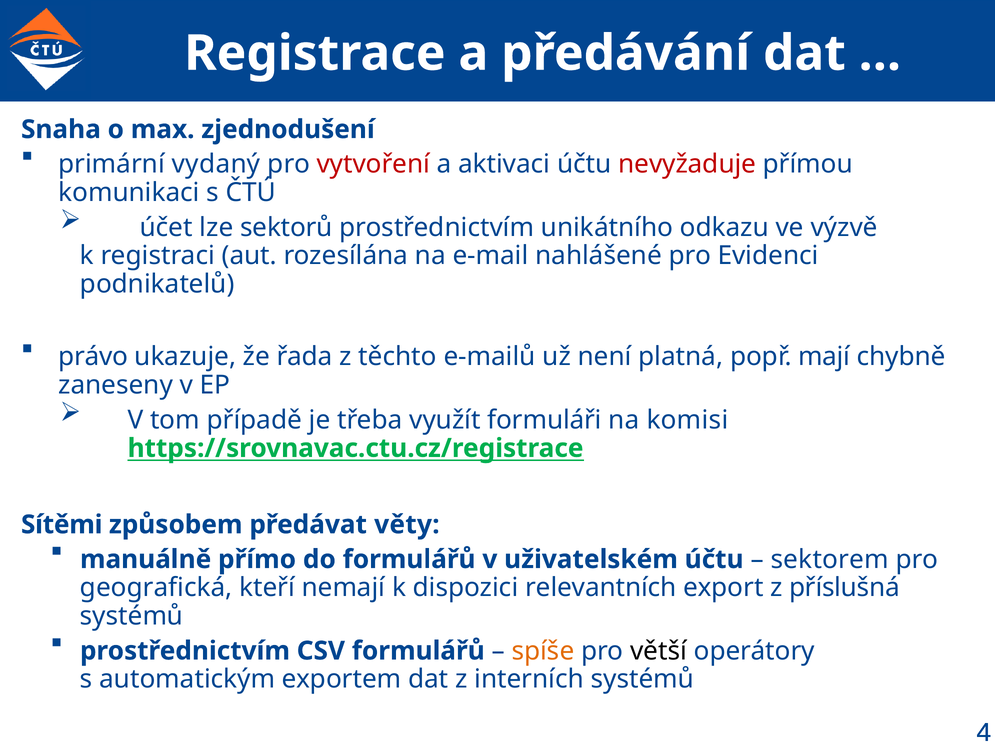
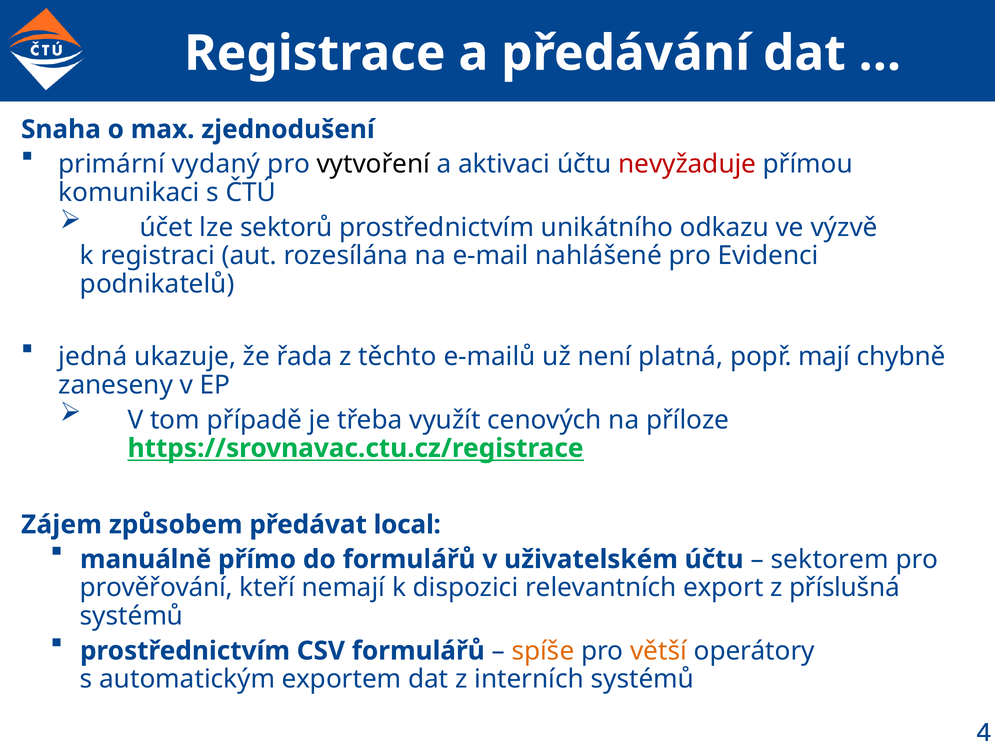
vytvoření colour: red -> black (373, 164)
právo: právo -> jedná (93, 357)
formuláři: formuláři -> cenových (544, 420)
komisi: komisi -> příloze (688, 420)
Sítěmi: Sítěmi -> Zájem (61, 525)
věty: věty -> local (407, 525)
geografická: geografická -> prověřování (156, 588)
větší colour: black -> orange (659, 651)
